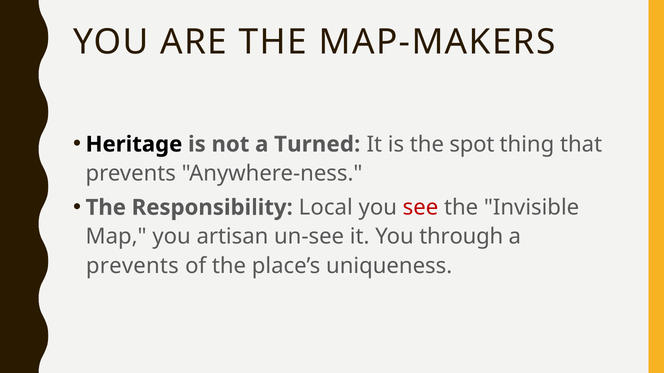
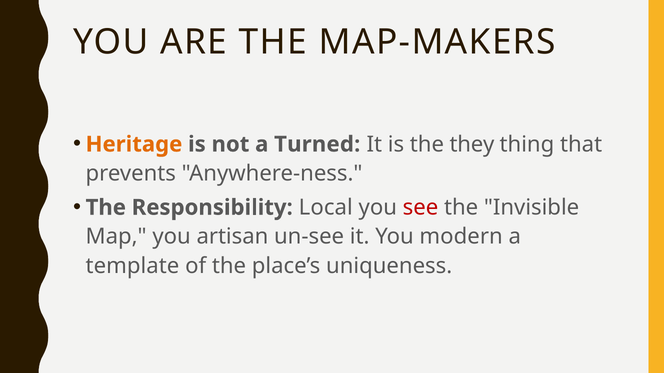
Heritage colour: black -> orange (134, 144)
spot: spot -> they (472, 144)
through: through -> modern (461, 237)
prevents: prevents -> template (132, 266)
